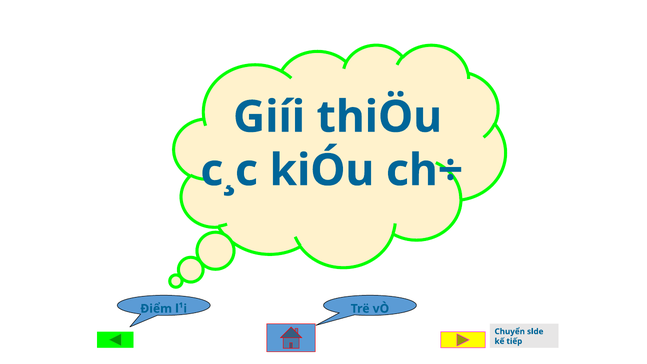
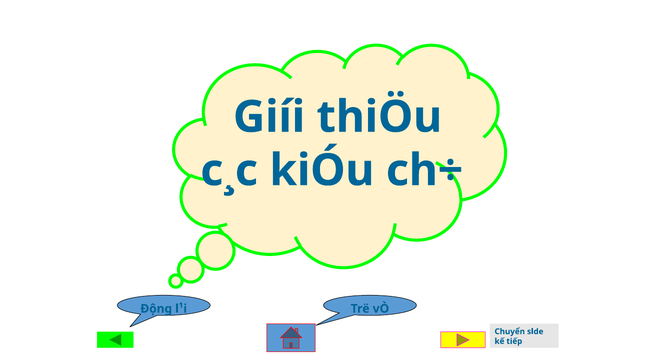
Điểm: Điểm -> Động (156, 309)
